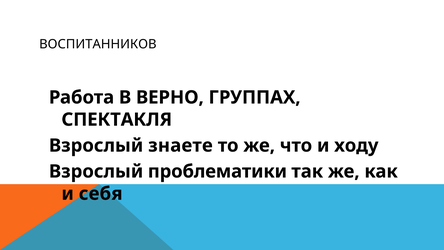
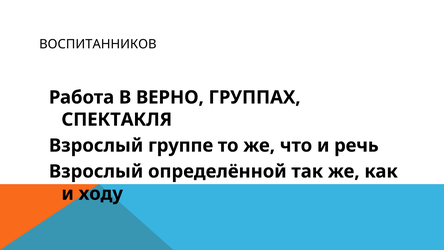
знаете: знаете -> группе (181, 145)
ходу: ходу -> речь (356, 145)
проблематики: проблематики -> определённой (217, 171)
себя: себя -> ходу (101, 193)
